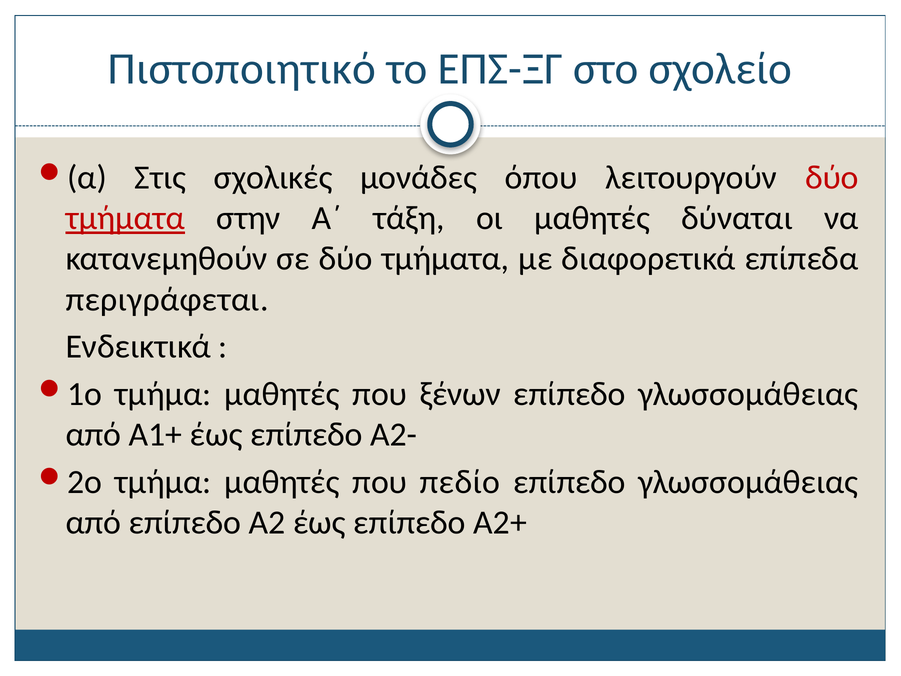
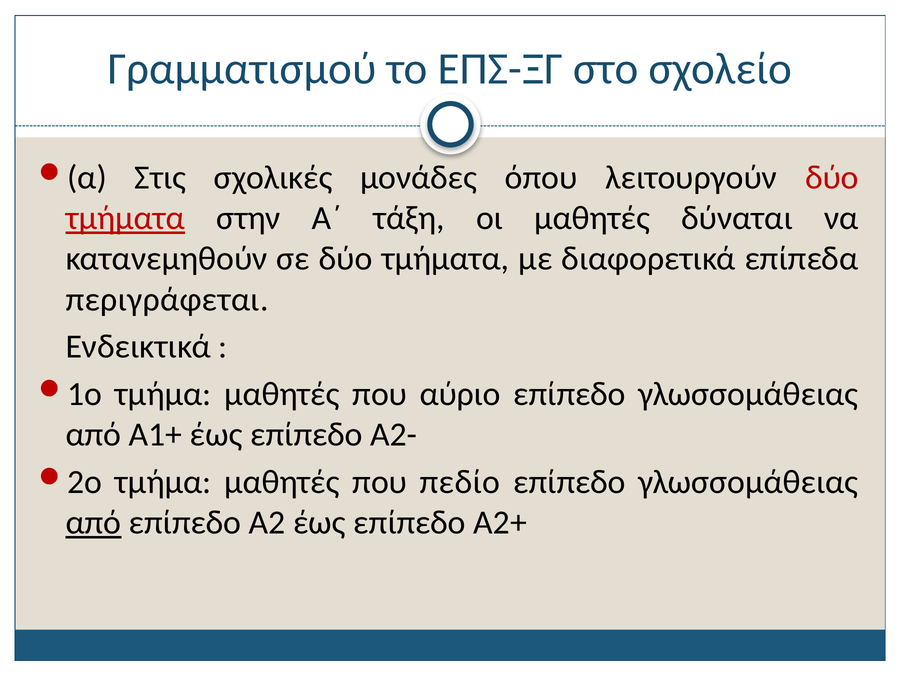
Πιστοποιητικό: Πιστοποιητικό -> Γραμματισμού (242, 69)
ξένων: ξένων -> αύριο (460, 394)
από underline: none -> present (93, 523)
